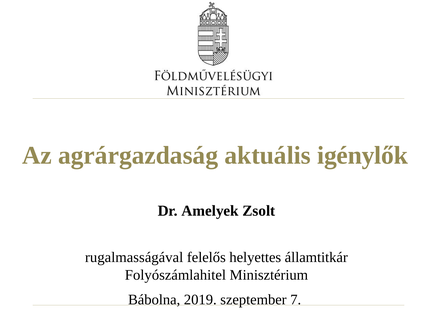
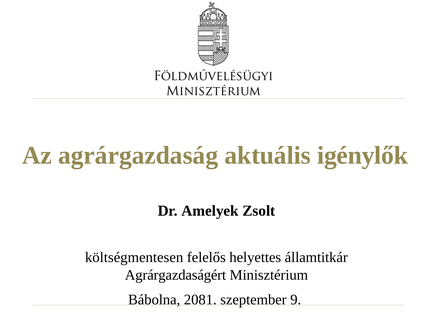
rugalmasságával: rugalmasságával -> költségmentesen (134, 257)
Folyószámlahitel: Folyószámlahitel -> Agrárgazdaságért (176, 275)
2019: 2019 -> 2081 (200, 299)
7: 7 -> 9 (296, 299)
